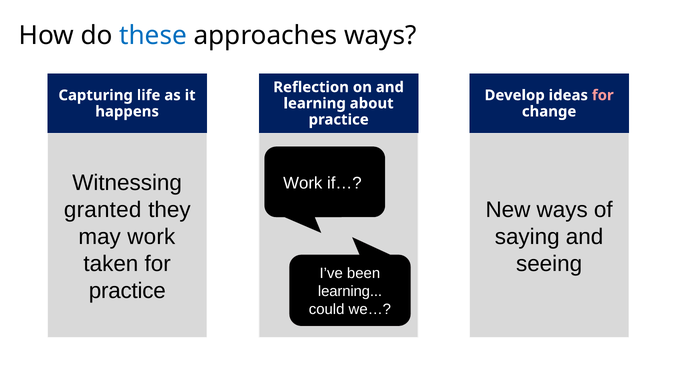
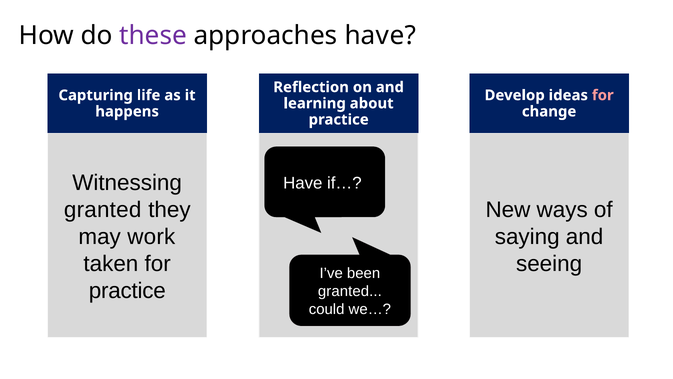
these colour: blue -> purple (153, 36)
approaches ways: ways -> have (380, 36)
Work: Work -> Have (303, 183)
learning: learning -> granted (350, 291)
